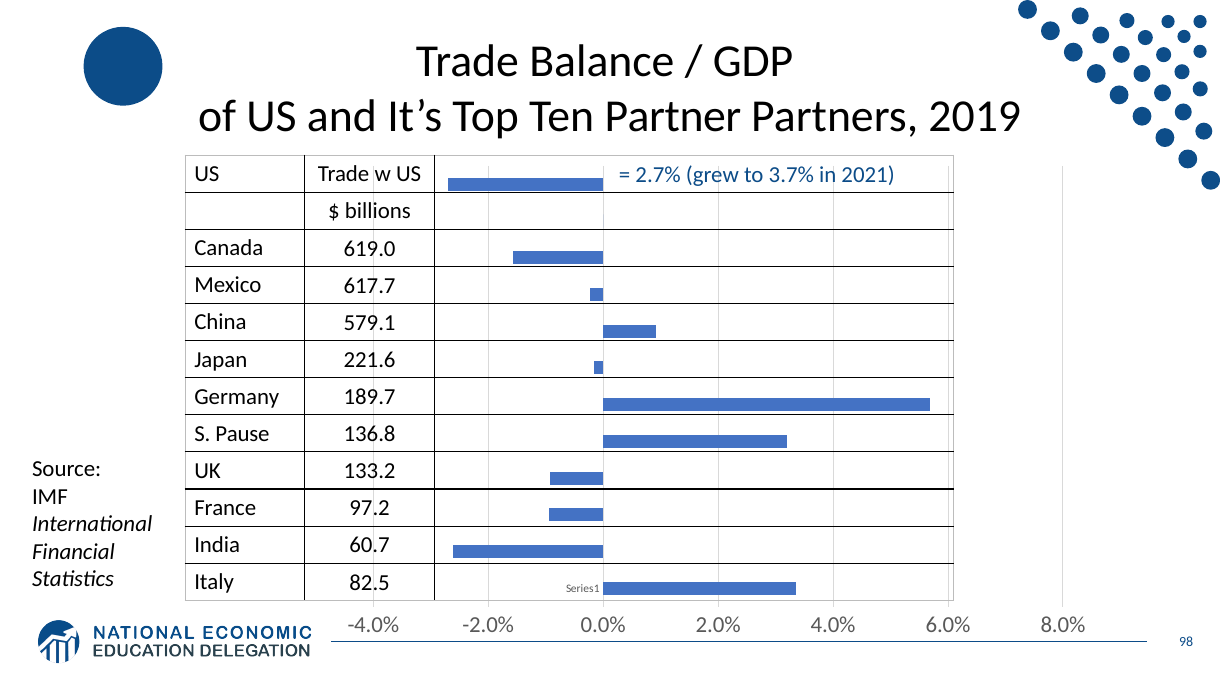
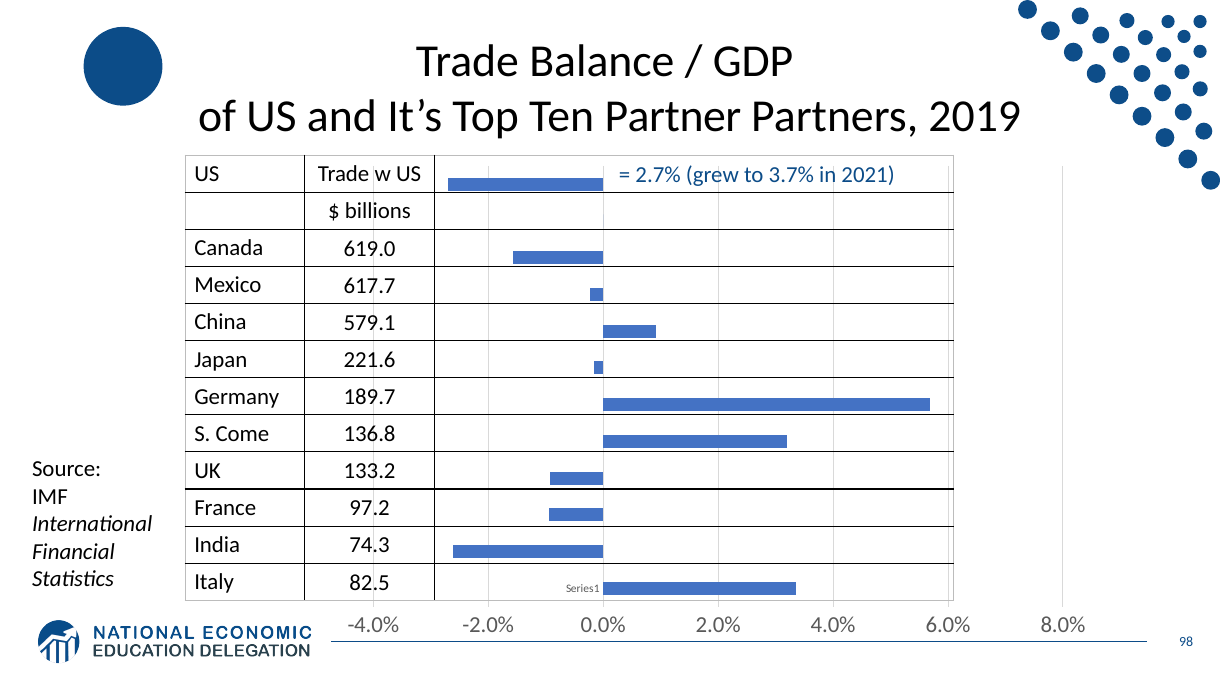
Pause: Pause -> Come (242, 434)
60.7: 60.7 -> 74.3 (370, 546)
